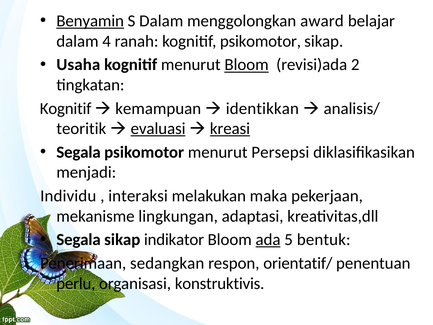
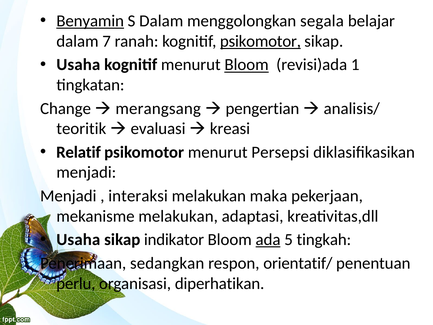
award: award -> segala (322, 21)
4: 4 -> 7 (107, 41)
psikomotor underline: none -> present (260, 41)
2: 2 -> 1 (355, 65)
Kognitif: Kognitif -> Change (66, 108)
kemampuan: kemampuan -> merangsang (158, 108)
identikkan: identikkan -> pengertian (262, 108)
evaluasi underline: present -> none (158, 129)
kreasi underline: present -> none (230, 129)
Segala: Segala -> Relatif (78, 152)
Individu: Individu -> Menjadi (68, 196)
mekanisme lingkungan: lingkungan -> melakukan (178, 216)
Segala: Segala -> Usaha (78, 240)
bentuk: bentuk -> tingkah (324, 240)
konstruktivis: konstruktivis -> diperhatikan (220, 283)
